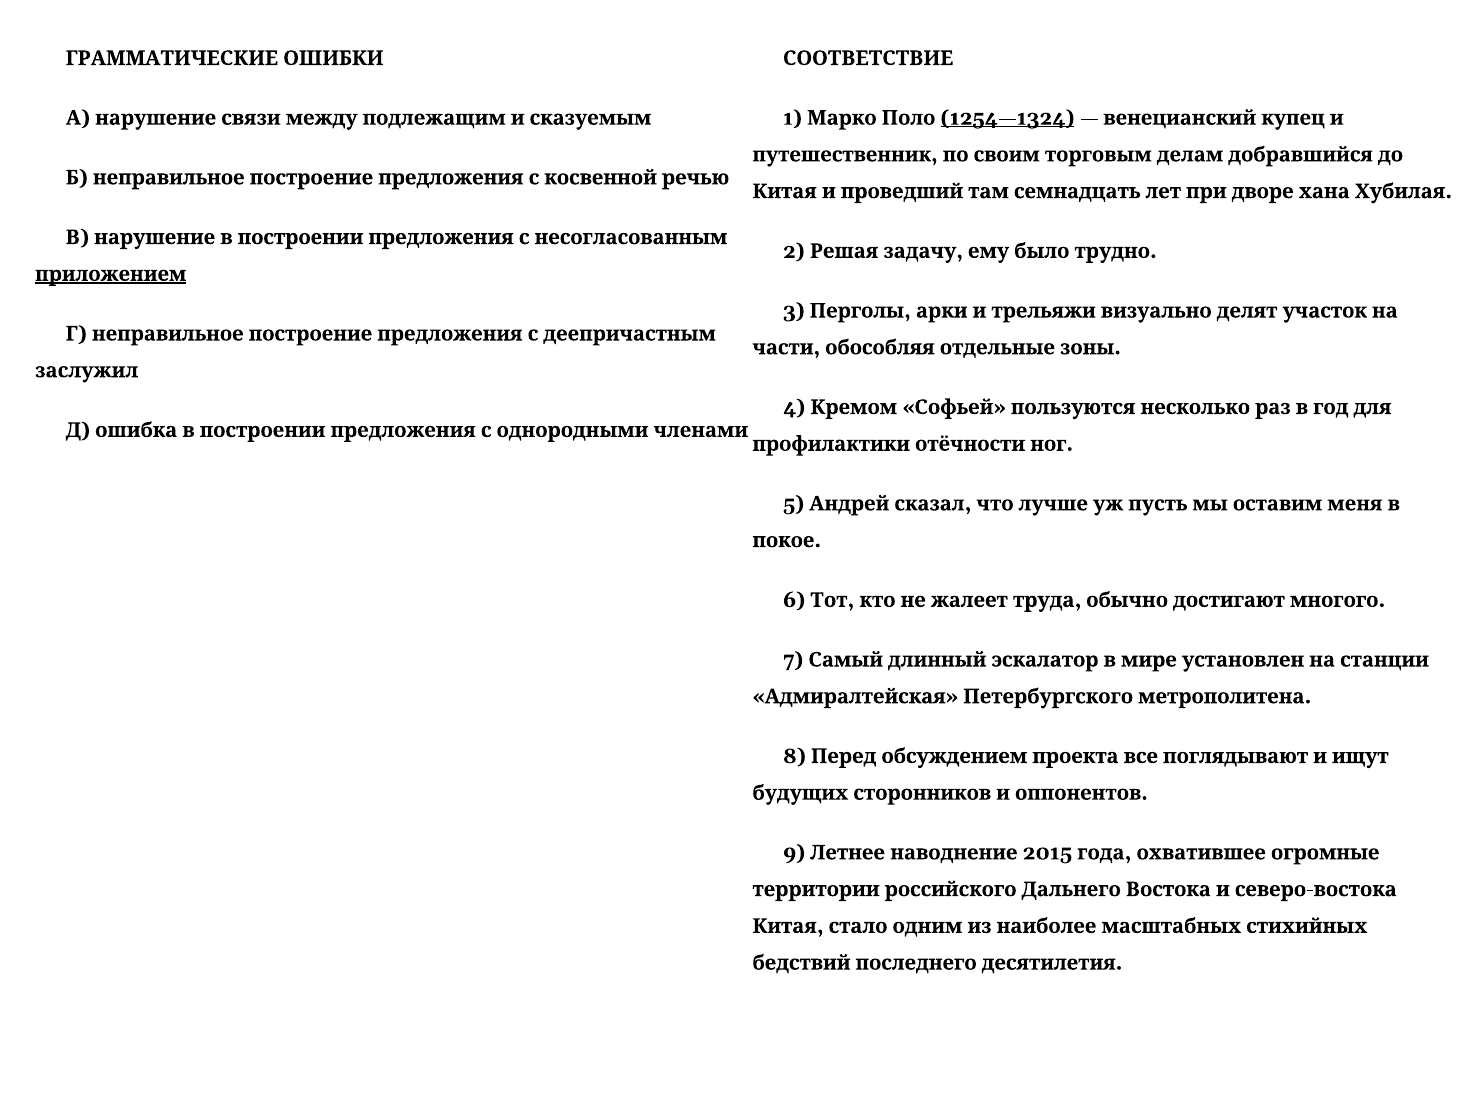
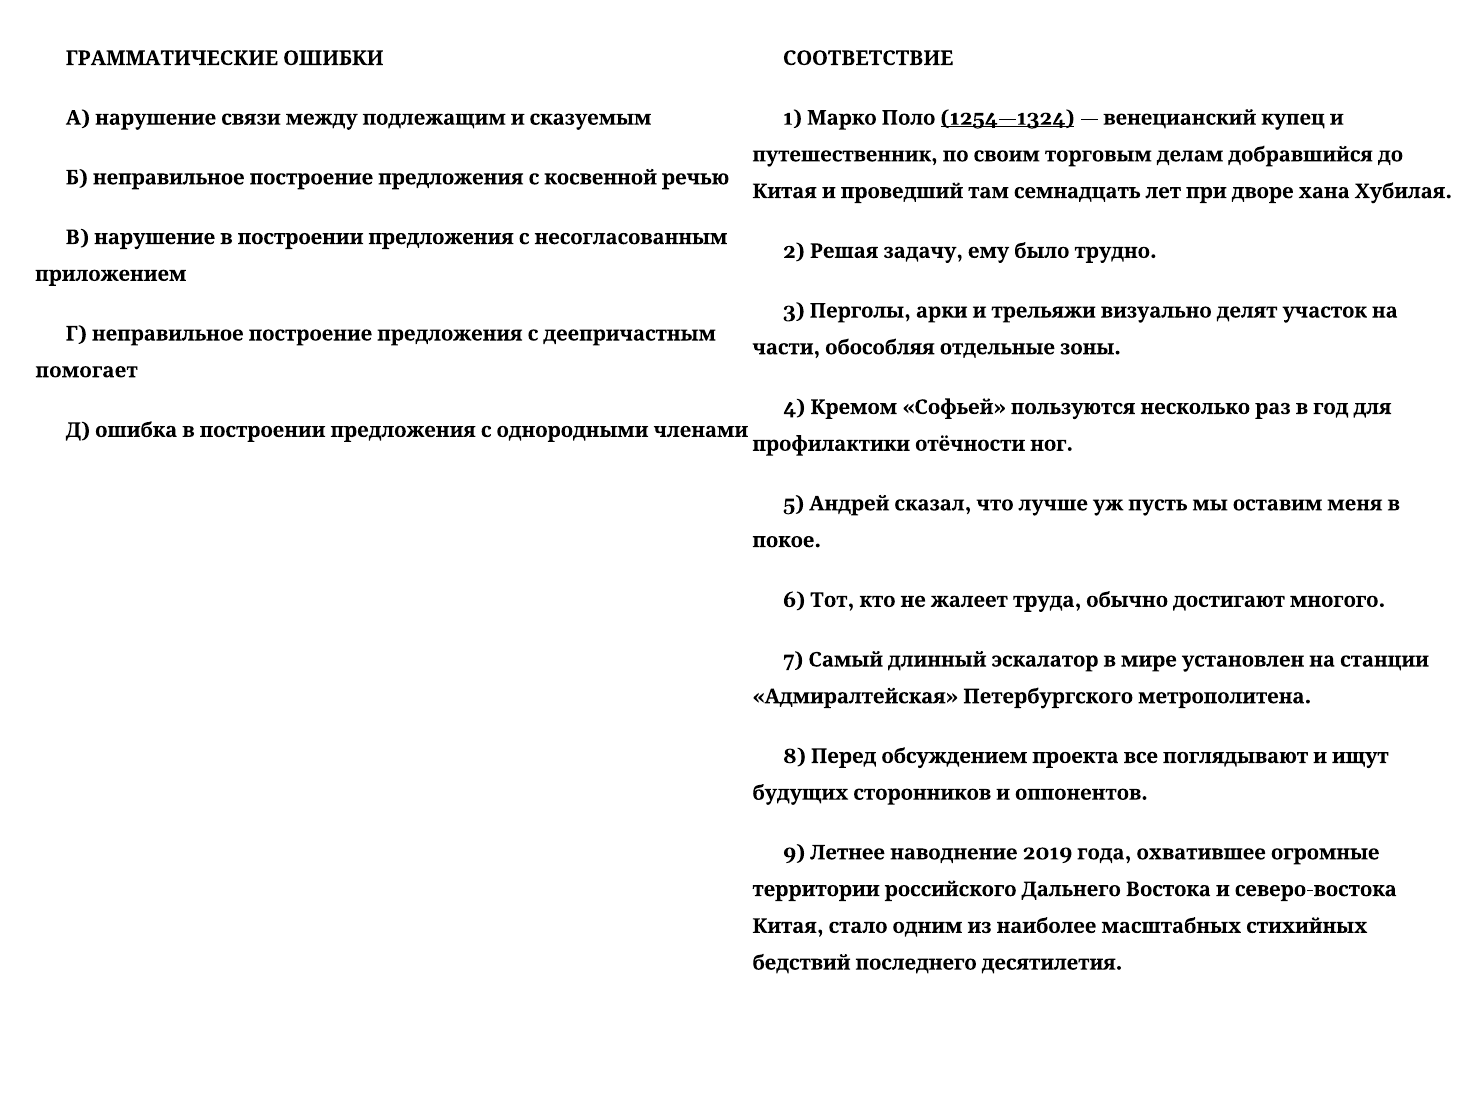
приложением underline: present -> none (111, 274)
заслужил: заслужил -> помогает (87, 370)
2015: 2015 -> 2019 (1048, 853)
